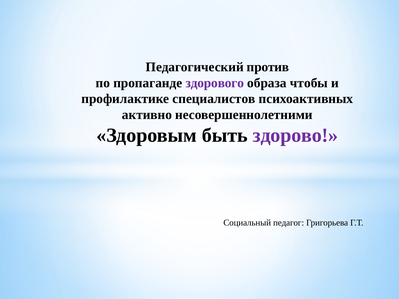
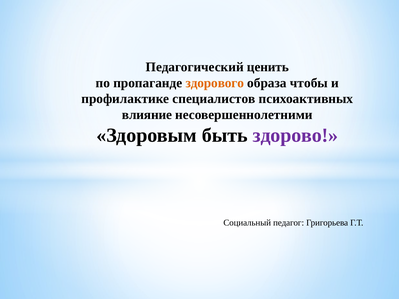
против: против -> ценить (268, 67)
здорового colour: purple -> orange (215, 83)
активно: активно -> влияние (147, 115)
